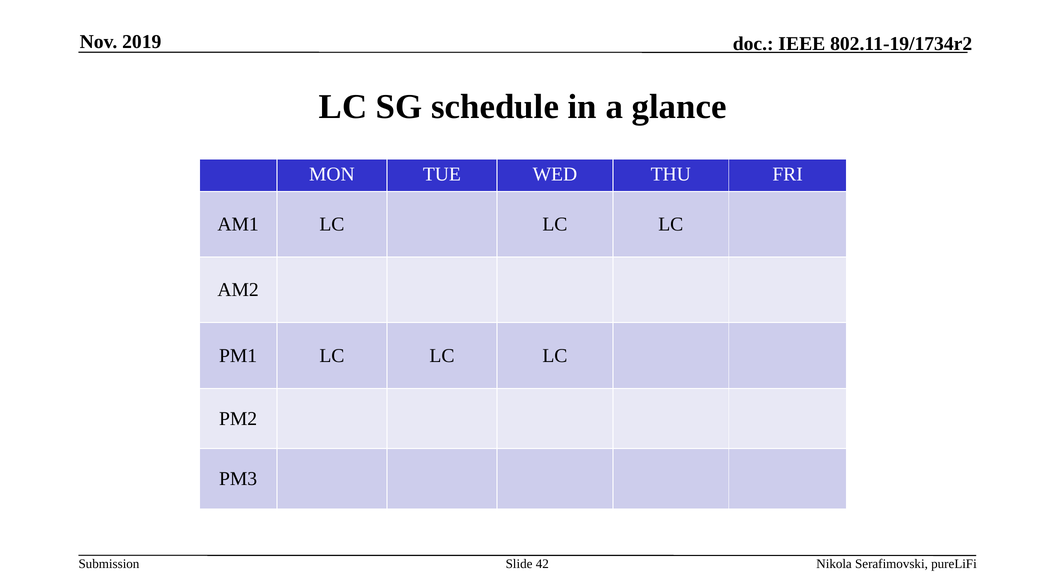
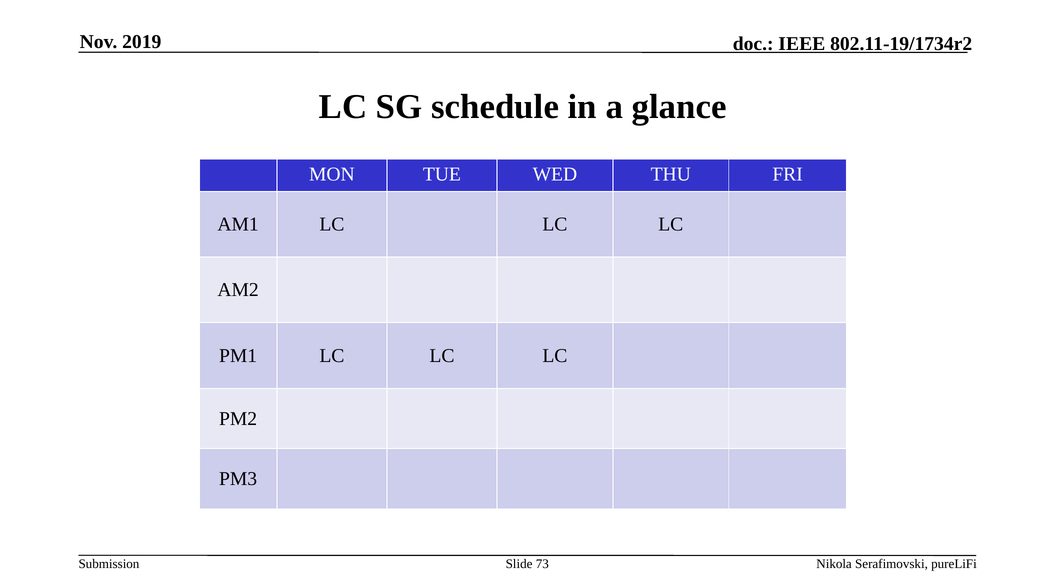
42: 42 -> 73 (542, 564)
